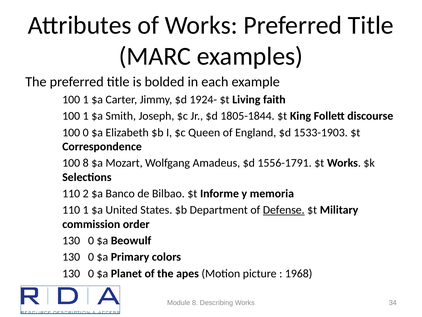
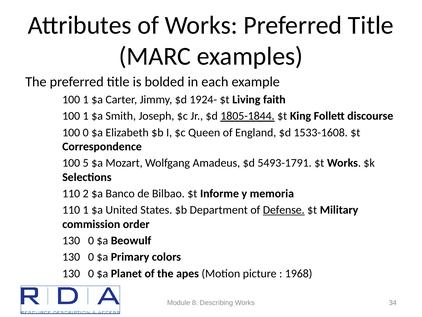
1805-1844 underline: none -> present (248, 116)
1533-1903: 1533-1903 -> 1533-1608 (321, 132)
100 8: 8 -> 5 (86, 163)
1556-1791: 1556-1791 -> 5493-1791 (285, 163)
